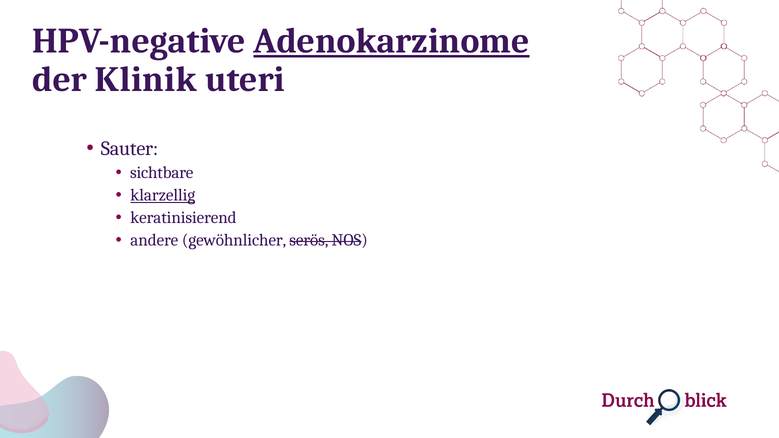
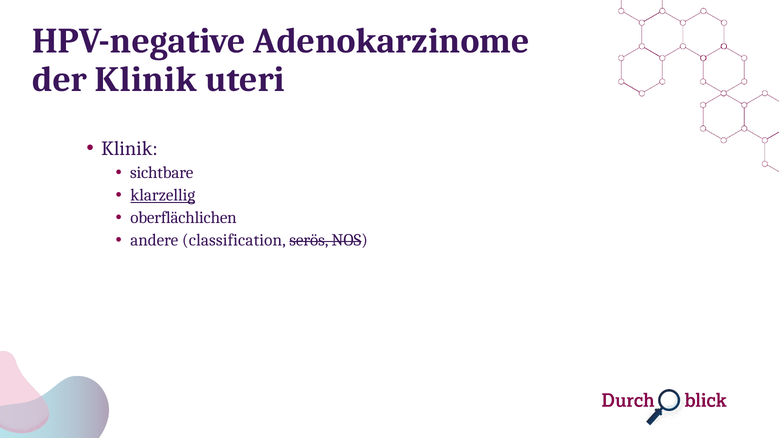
Adenokarzinome underline: present -> none (391, 41)
Sauter: Sauter -> Klinik (129, 149)
keratinisierend: keratinisierend -> oberflächlichen (184, 218)
gewöhnlicher: gewöhnlicher -> classification (234, 240)
